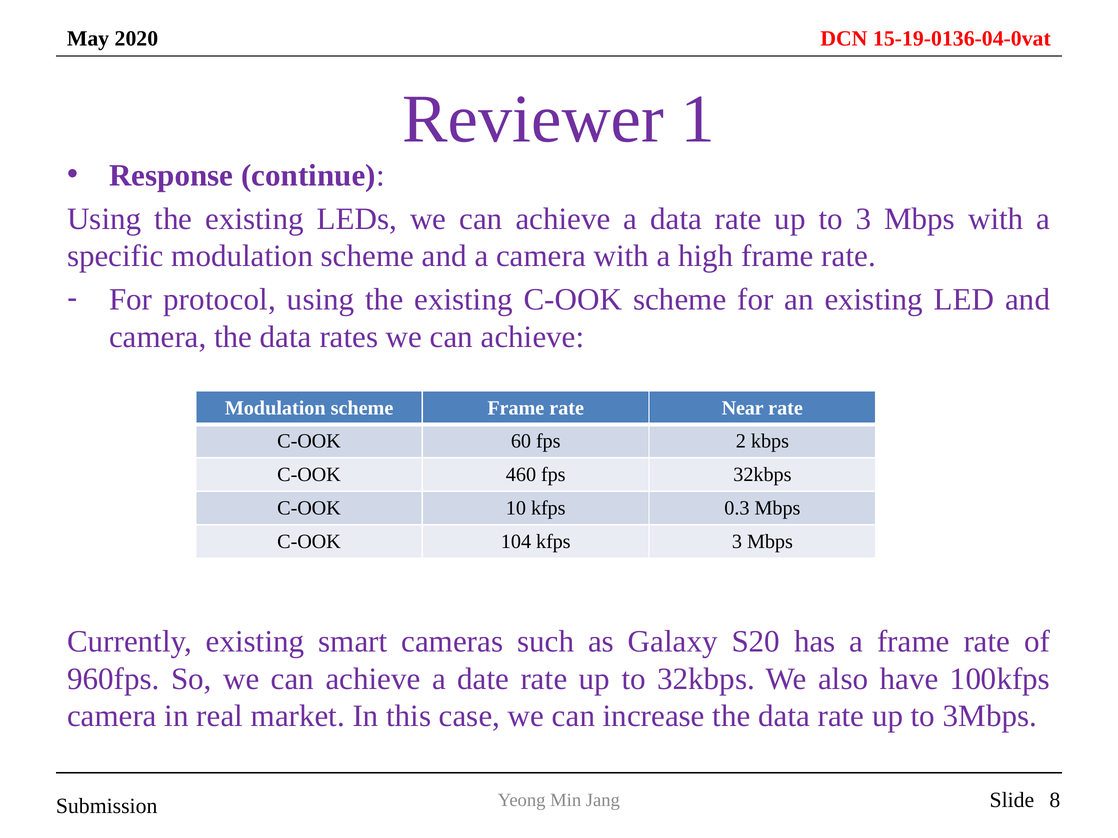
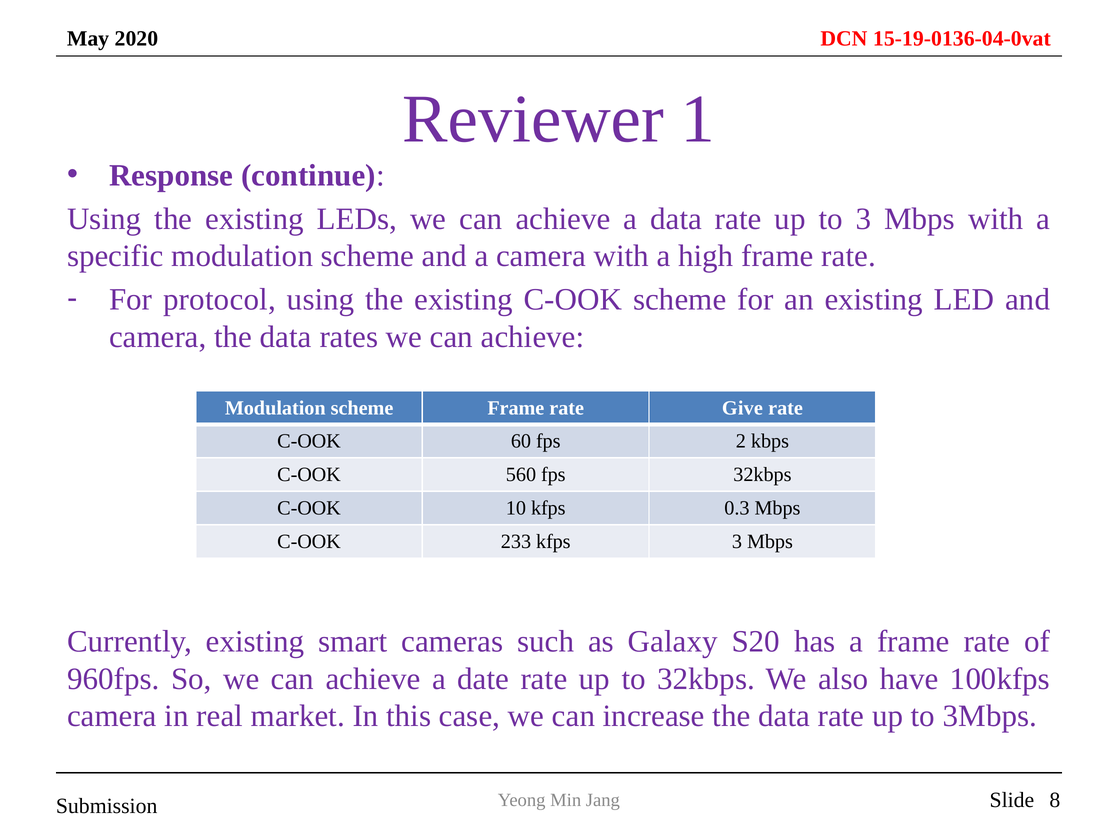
Near: Near -> Give (742, 408)
460: 460 -> 560 (521, 475)
104: 104 -> 233 (516, 542)
